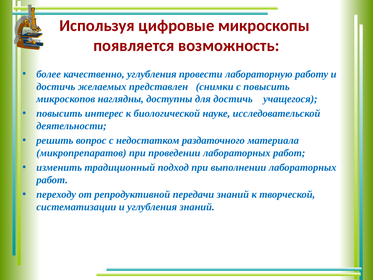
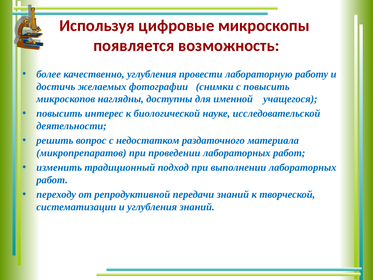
представлен: представлен -> фотографии (159, 87)
для достичь: достичь -> именной (233, 99)
